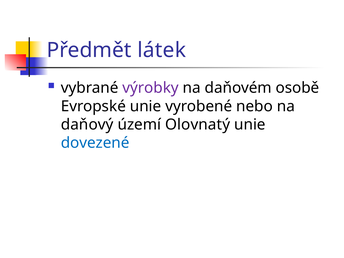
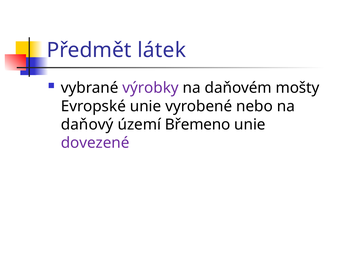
osobě: osobě -> mošty (298, 88)
Olovnatý: Olovnatý -> Břemeno (198, 125)
dovezené colour: blue -> purple (95, 143)
